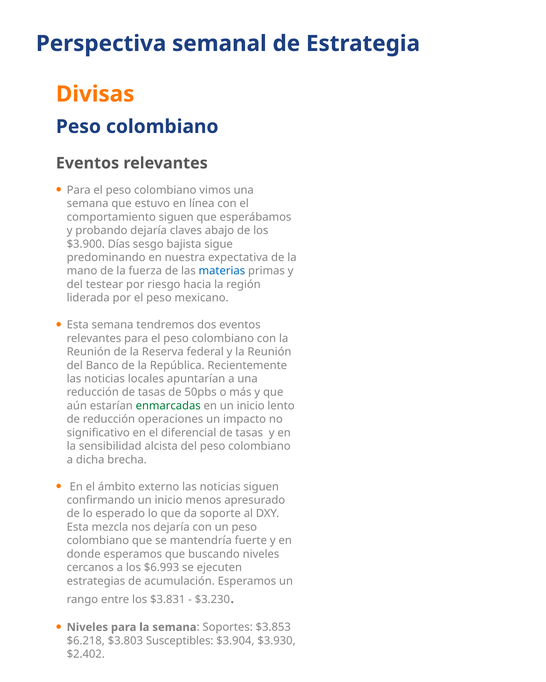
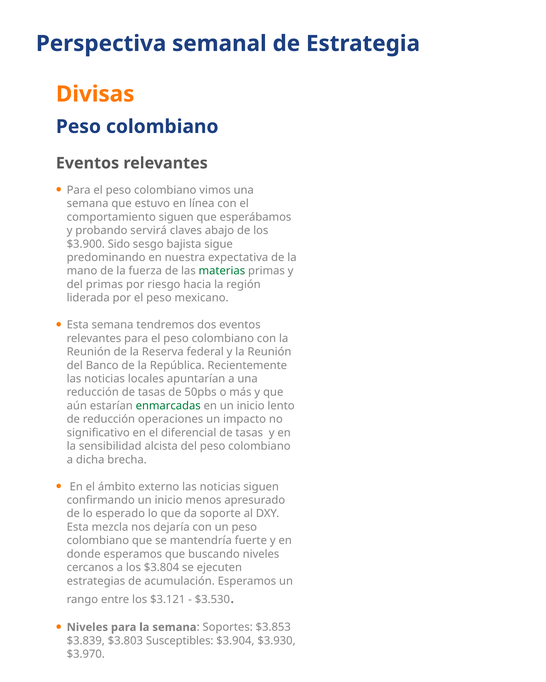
probando dejaría: dejaría -> servirá (149, 231)
Días: Días -> Sido (119, 244)
materias colour: blue -> green (222, 271)
del testear: testear -> primas (104, 285)
$6.993: $6.993 -> $3.804 (162, 568)
$3.831: $3.831 -> $3.121 (168, 600)
$3.230: $3.230 -> $3.530 (212, 600)
$6.218: $6.218 -> $3.839 (86, 641)
$2.402: $2.402 -> $3.970 (86, 655)
